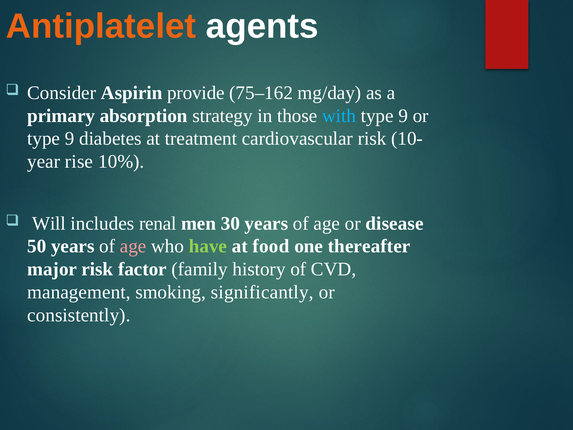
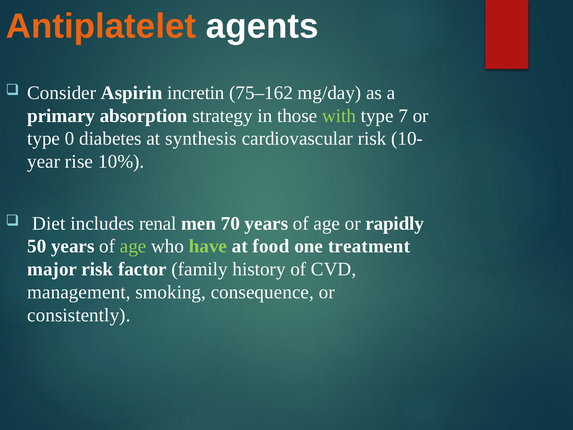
provide: provide -> incretin (196, 93)
with colour: light blue -> light green (339, 116)
9: 9 -> 7 (403, 116)
9: 9 -> 0 (70, 139)
treatment: treatment -> synthesis (201, 139)
Will: Will -> Diet (49, 223)
30: 30 -> 70 (230, 223)
disease: disease -> rapidly (395, 223)
age colour: pink -> light green (133, 246)
thereafter: thereafter -> treatment (369, 246)
significantly: significantly -> consequence (262, 292)
